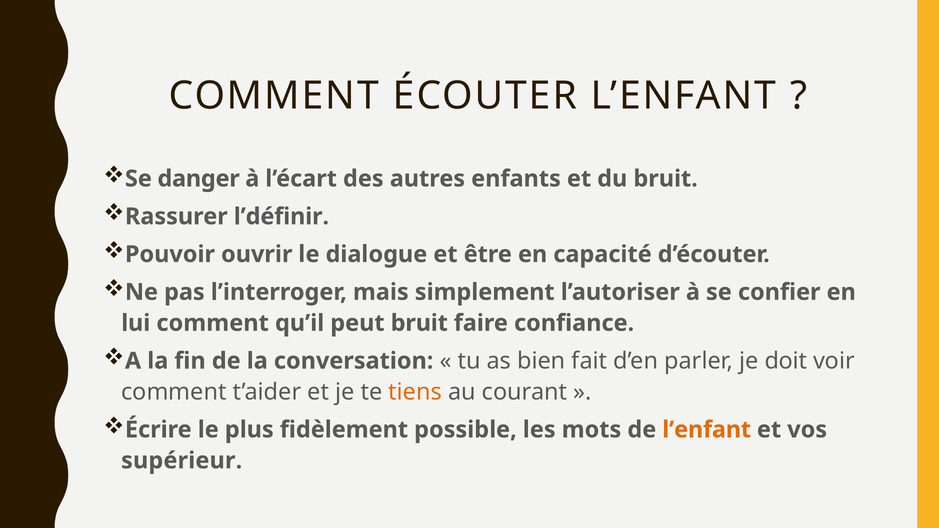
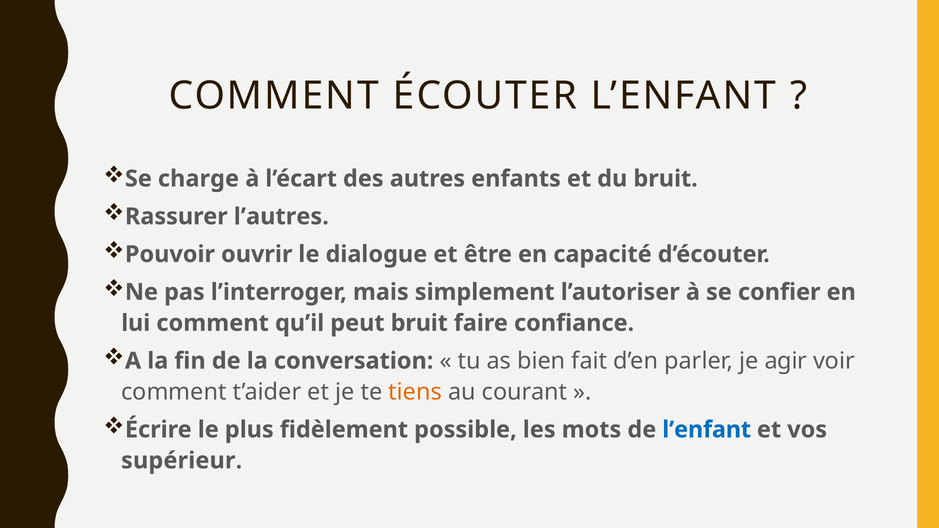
danger: danger -> charge (198, 179)
l’définir: l’définir -> l’autres (281, 217)
doit: doit -> agir (786, 361)
l’enfant colour: orange -> blue (707, 430)
